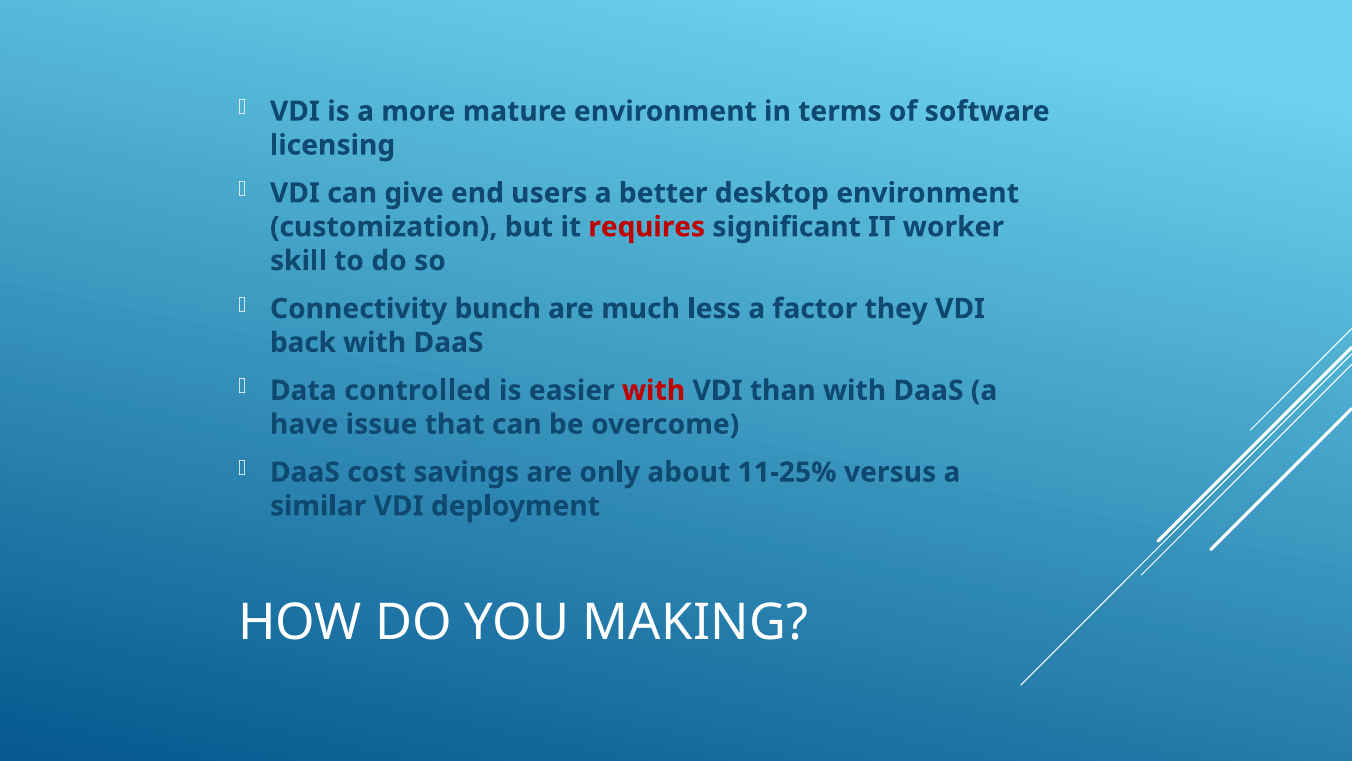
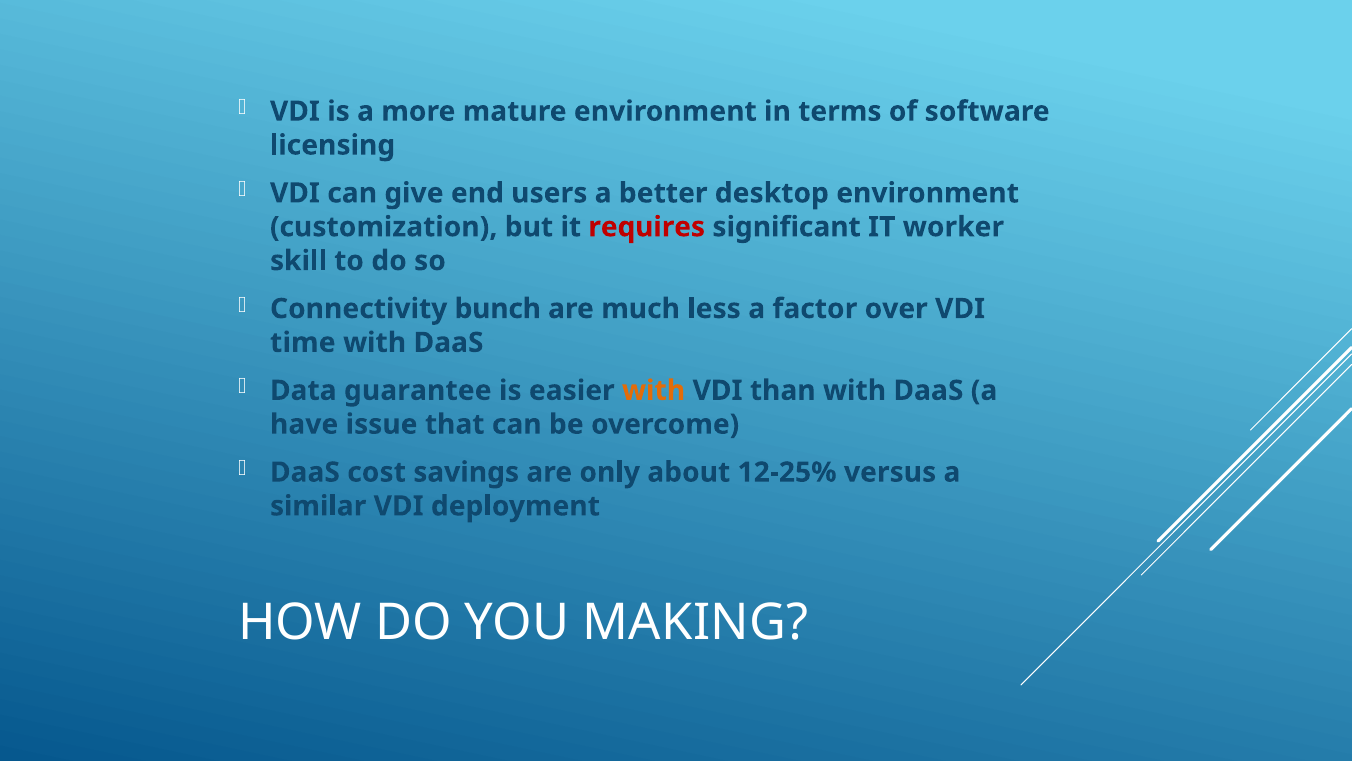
they: they -> over (896, 309)
back: back -> time (303, 342)
controlled: controlled -> guarantee (418, 390)
with colour: red -> orange (654, 390)
11-25%: 11-25% -> 12-25% (787, 472)
